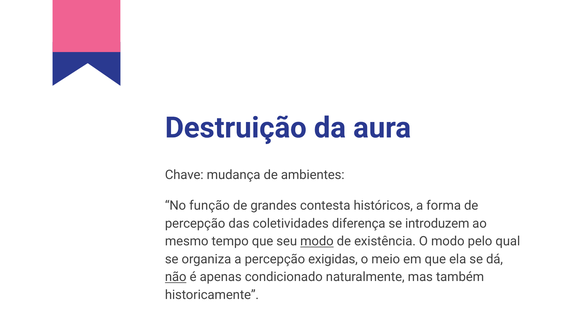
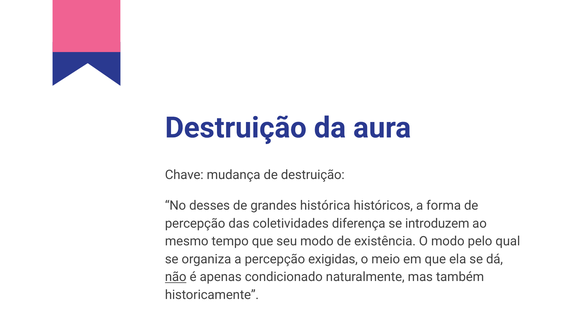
de ambientes: ambientes -> destruição (313, 175)
função: função -> desses (210, 206)
contesta: contesta -> histórica (325, 206)
modo underline: present -> none (317, 242)
